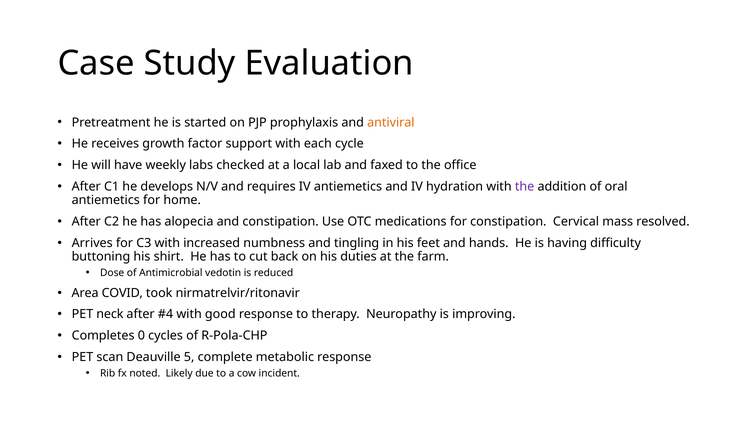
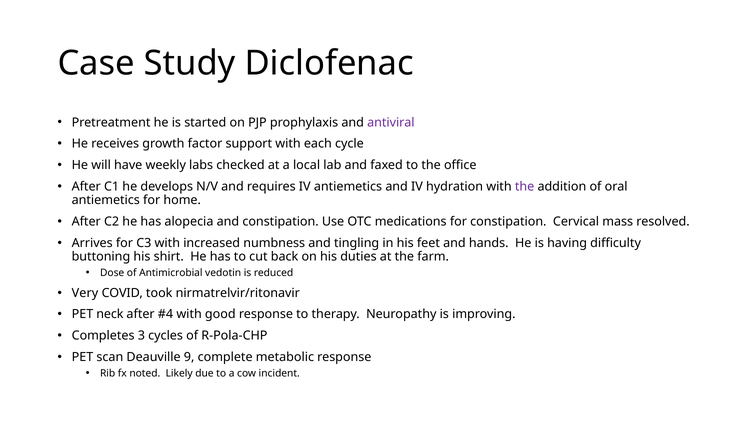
Evaluation: Evaluation -> Diclofenac (329, 63)
antiviral colour: orange -> purple (391, 123)
Area: Area -> Very (85, 293)
0: 0 -> 3 (141, 336)
5: 5 -> 9 (189, 358)
